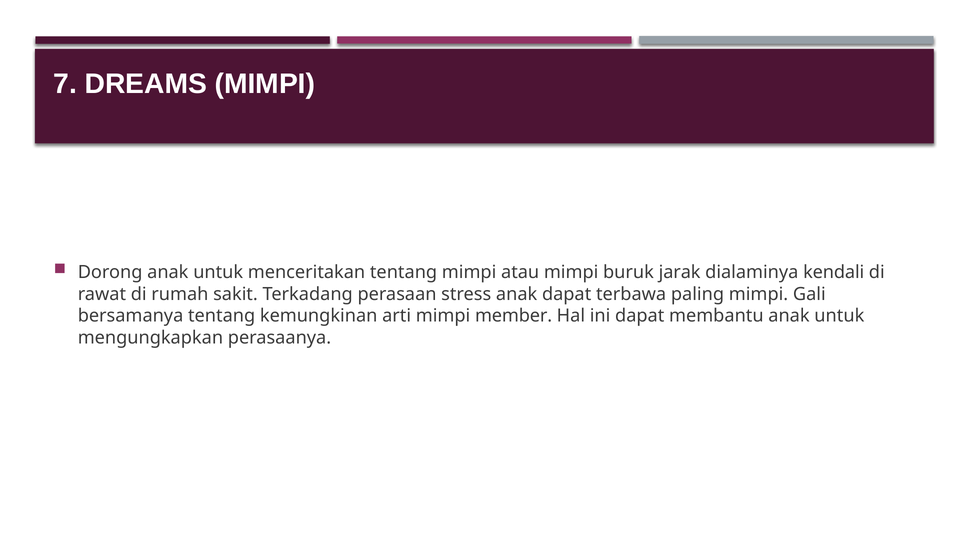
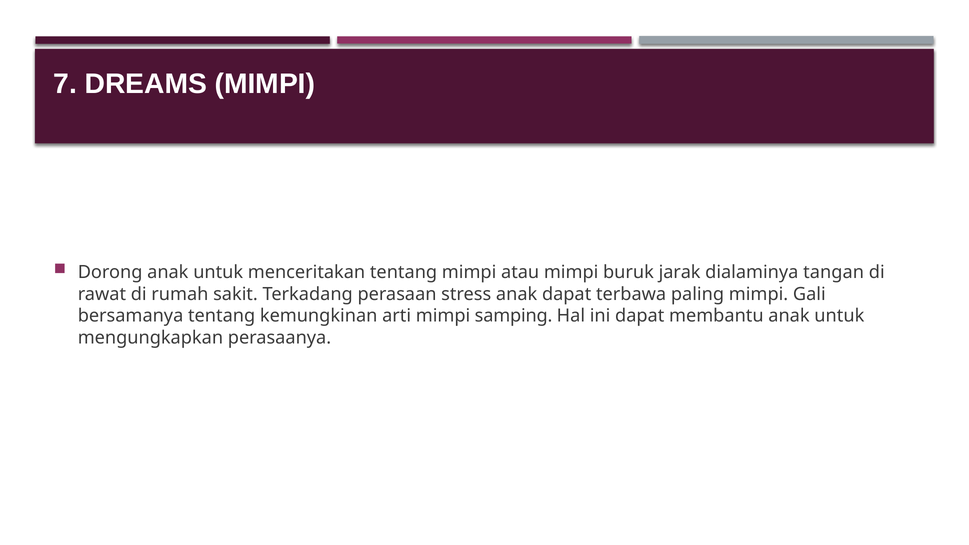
kendali: kendali -> tangan (834, 272)
member: member -> samping (514, 316)
